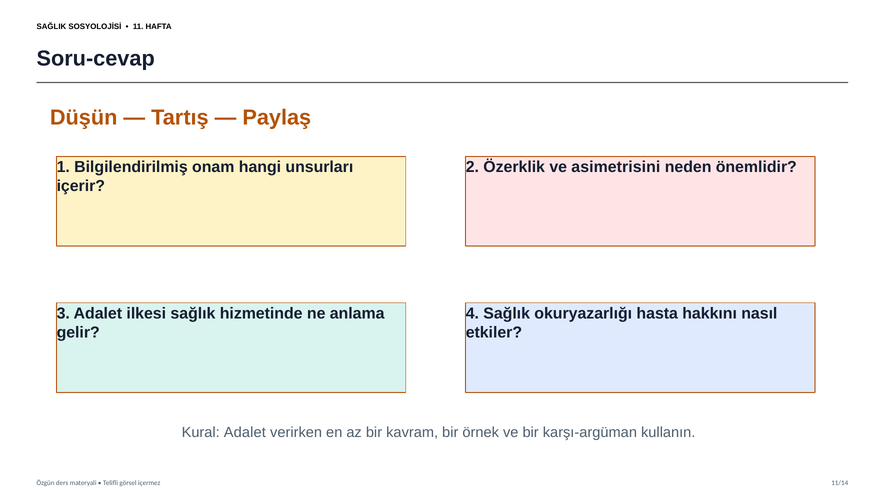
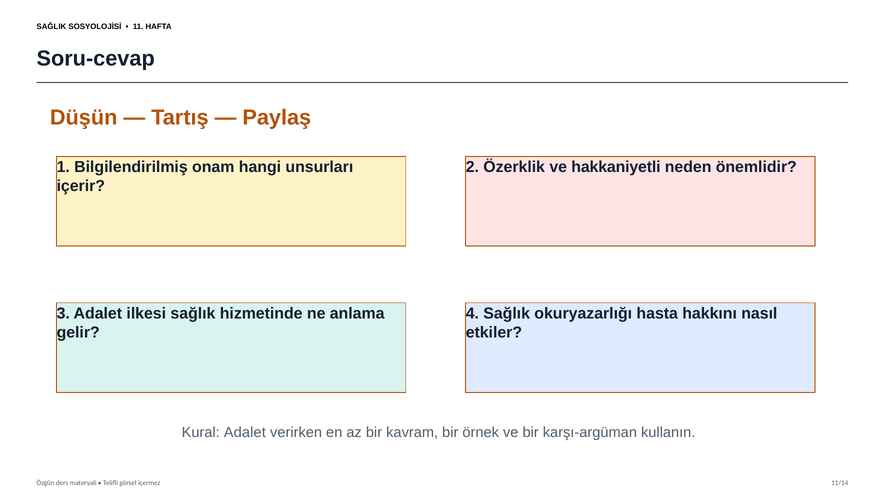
asimetrisini: asimetrisini -> hakkaniyetli (616, 167)
